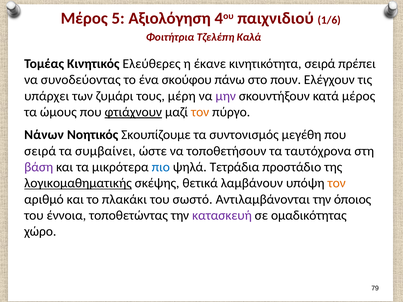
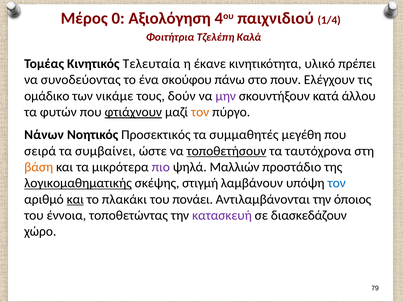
5: 5 -> 0 (118, 18)
1/6: 1/6 -> 1/4 (329, 20)
Ελεύθερες: Ελεύθερες -> Τελευταία (151, 64)
κινητικότητα σειρά: σειρά -> υλικό (320, 64)
υπάρχει: υπάρχει -> ομάδικο (47, 96)
ζυμάρι: ζυμάρι -> νικάμε (115, 96)
μέρη: μέρη -> δούν (182, 96)
κατά μέρος: μέρος -> άλλου (359, 96)
ώμους: ώμους -> φυτών (58, 112)
Σκουπίζουμε: Σκουπίζουμε -> Προσεκτικός (156, 135)
συντονισμός: συντονισμός -> συμμαθητές (244, 135)
τοποθετήσουν underline: none -> present (226, 151)
βάση colour: purple -> orange (39, 167)
πιο colour: blue -> purple (161, 167)
Τετράδια: Τετράδια -> Μαλλιών (235, 167)
θετικά: θετικά -> στιγμή (200, 183)
τον colour: orange -> blue (337, 183)
και underline: none -> present (75, 199)
σωστό: σωστό -> πονάει (193, 199)
ομαδικότητας: ομαδικότητας -> διασκεδάζουν (309, 216)
